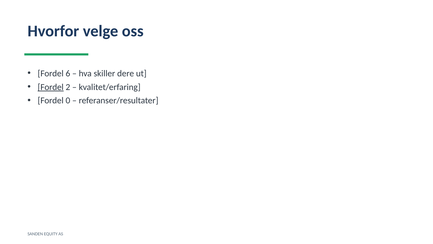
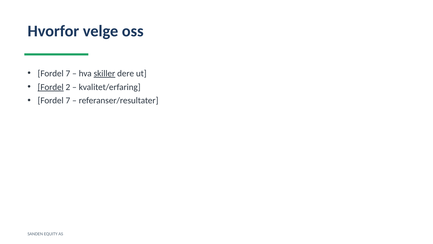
6: 6 -> 7 (68, 73)
skiller underline: none -> present (104, 73)
0: 0 -> 7 (68, 100)
